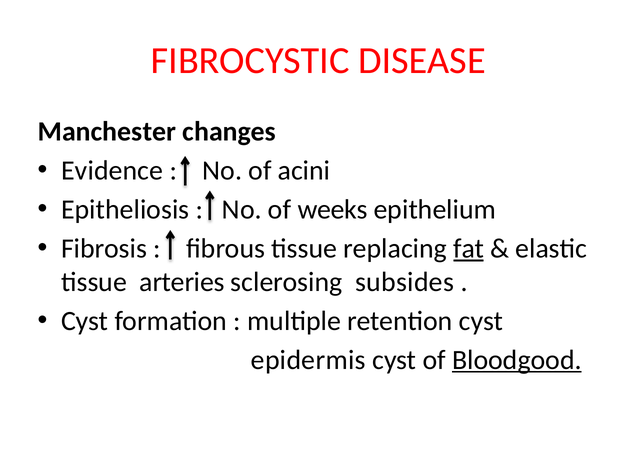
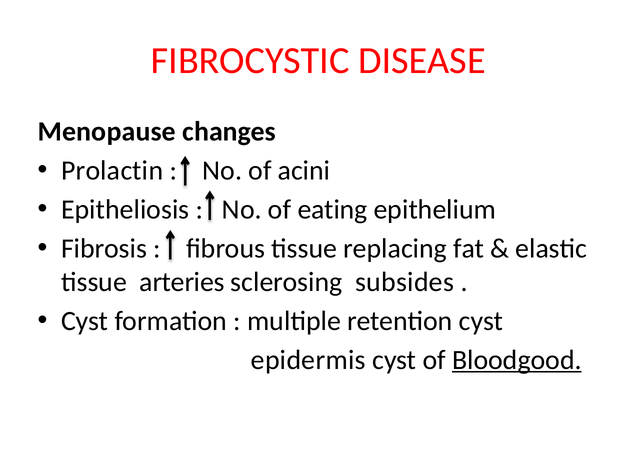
Manchester: Manchester -> Menopause (107, 132)
Evidence: Evidence -> Prolactin (112, 171)
weeks: weeks -> eating (332, 210)
fat underline: present -> none (469, 249)
